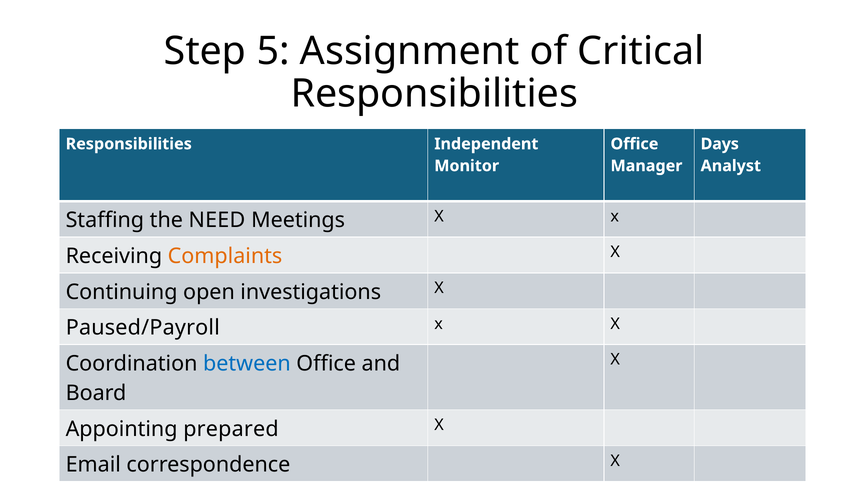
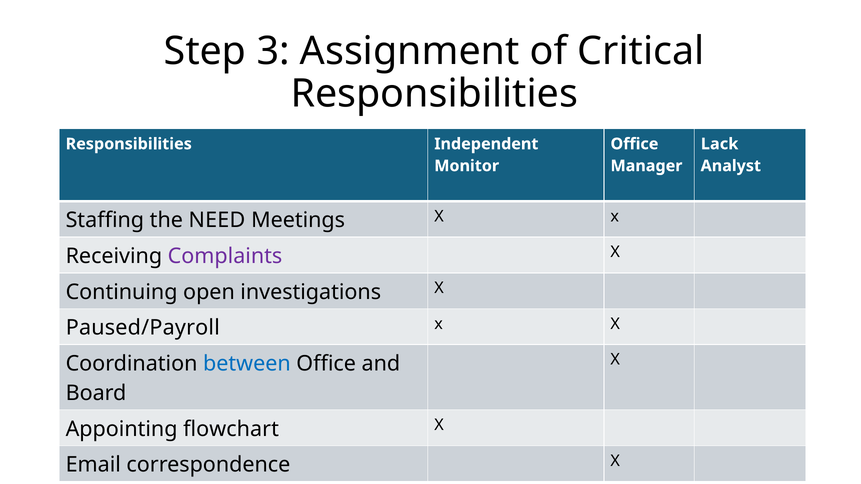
5: 5 -> 3 (273, 51)
Days: Days -> Lack (720, 144)
Complaints colour: orange -> purple (225, 256)
prepared: prepared -> flowchart (231, 429)
